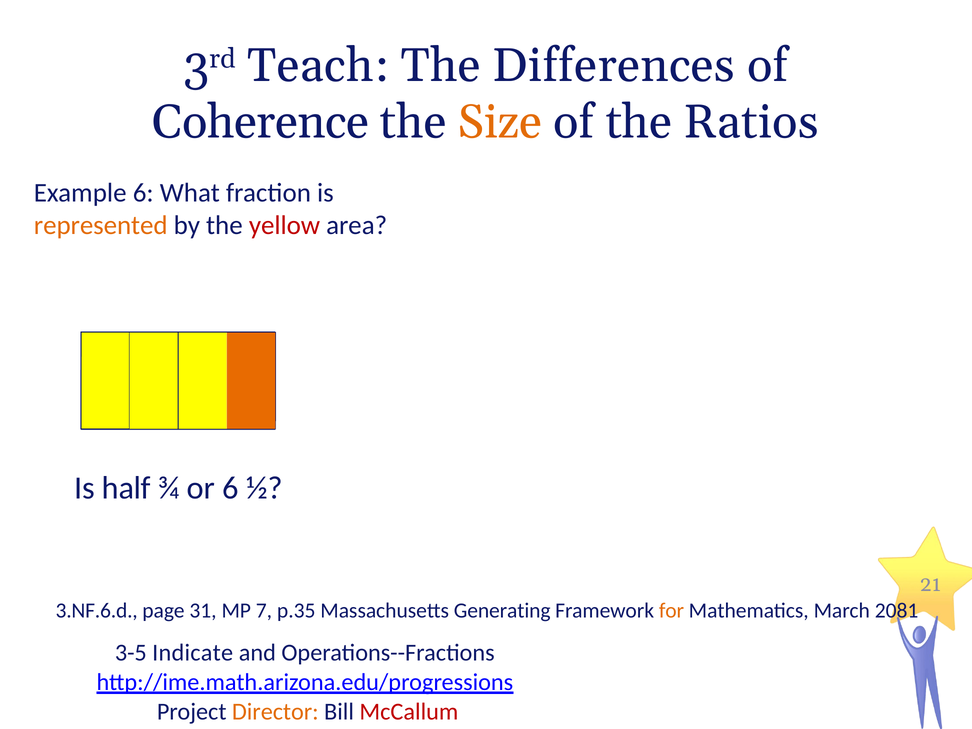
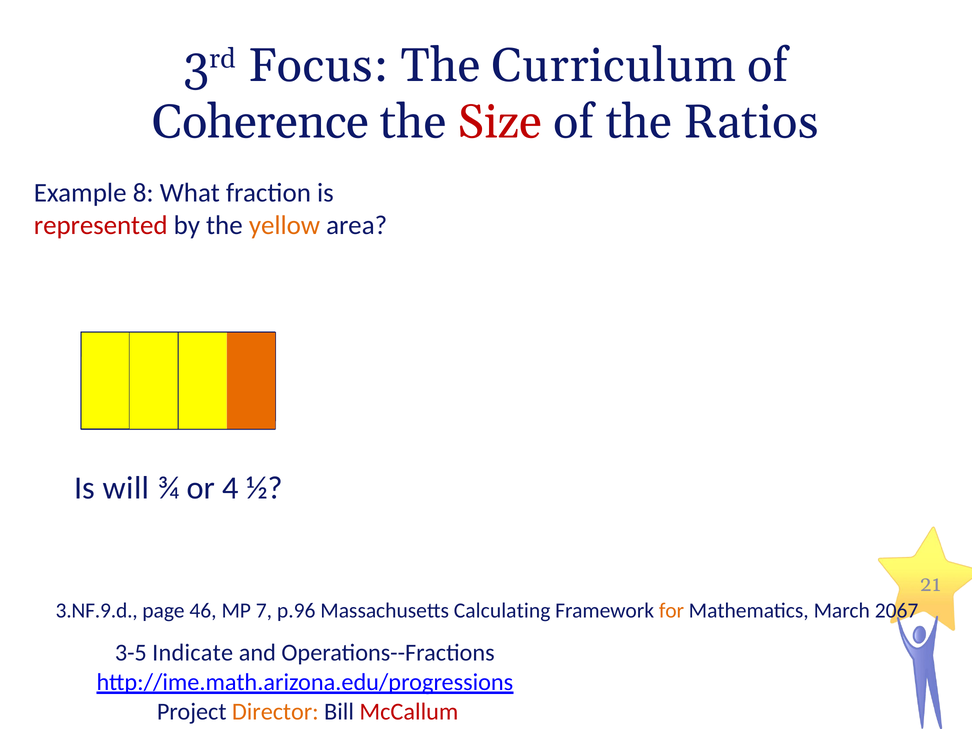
Teach: Teach -> Focus (318, 66)
Differences: Differences -> Curriculum (614, 66)
Size colour: orange -> red (500, 122)
Example 6: 6 -> 8 (143, 193)
represented colour: orange -> red (101, 225)
yellow colour: red -> orange (285, 225)
half: half -> will (126, 488)
or 6: 6 -> 4 (231, 488)
3.NF.6.d: 3.NF.6.d -> 3.NF.9.d (97, 611)
31: 31 -> 46 (203, 611)
p.35: p.35 -> p.96 (296, 611)
Generating: Generating -> Calculating (502, 611)
2081: 2081 -> 2067 (897, 611)
